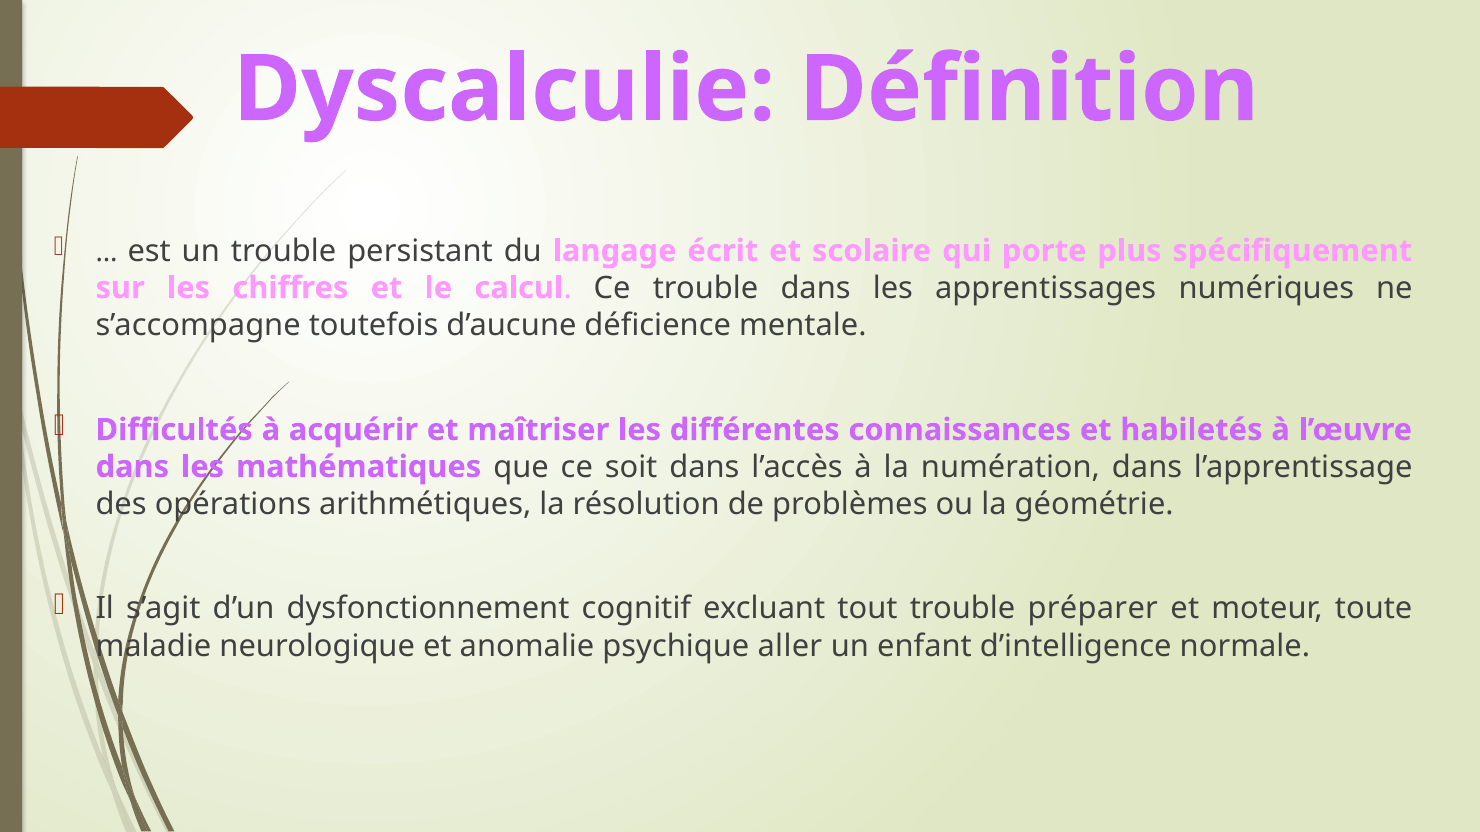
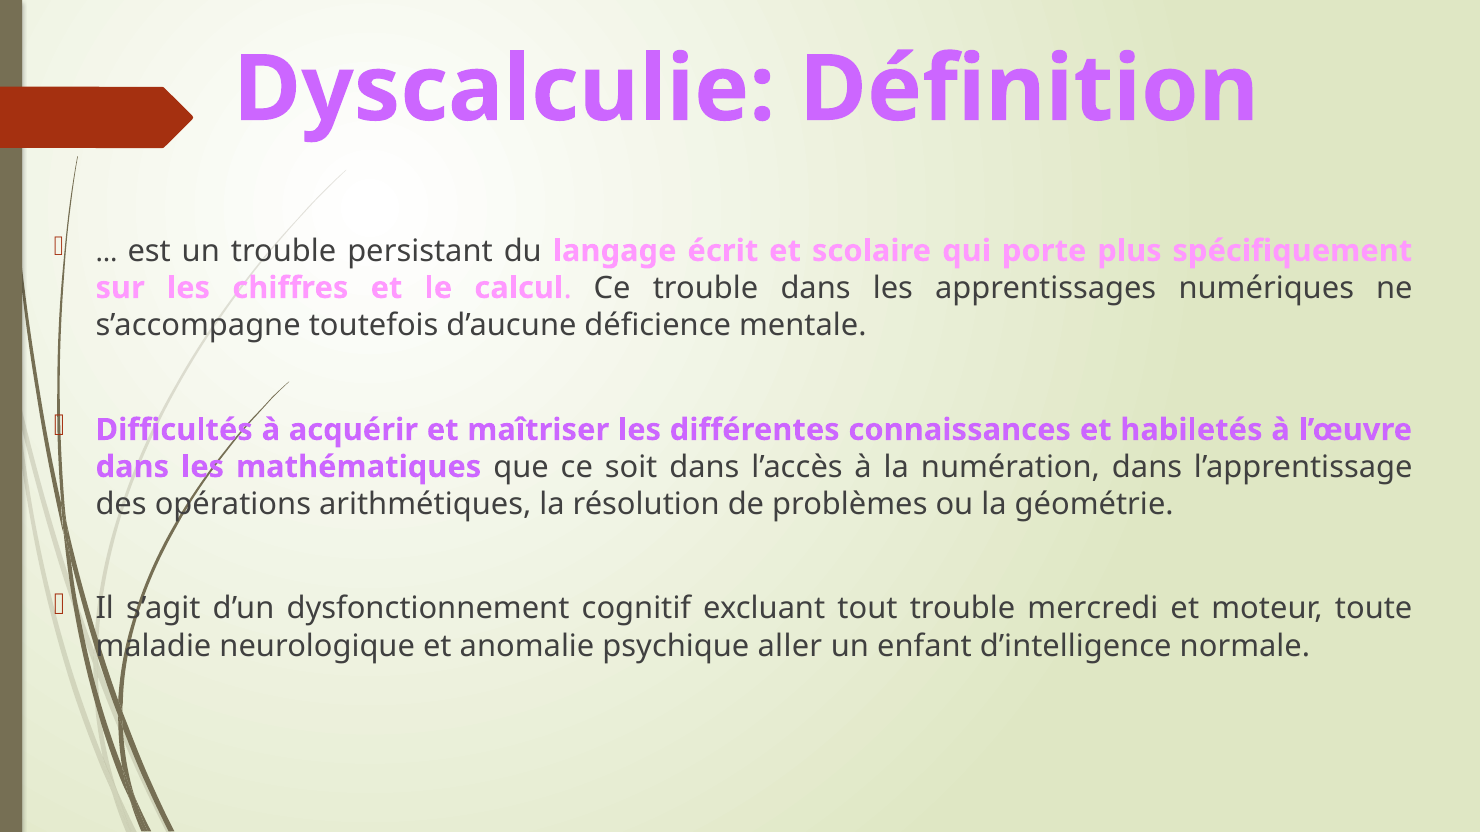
préparer: préparer -> mercredi (1093, 609)
